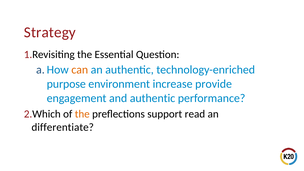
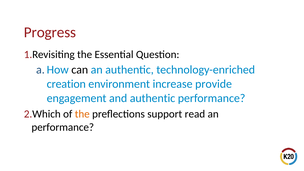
Strategy: Strategy -> Progress (50, 32)
can colour: orange -> black (80, 70)
purpose: purpose -> creation (66, 84)
differentiate: differentiate -> performance (63, 127)
